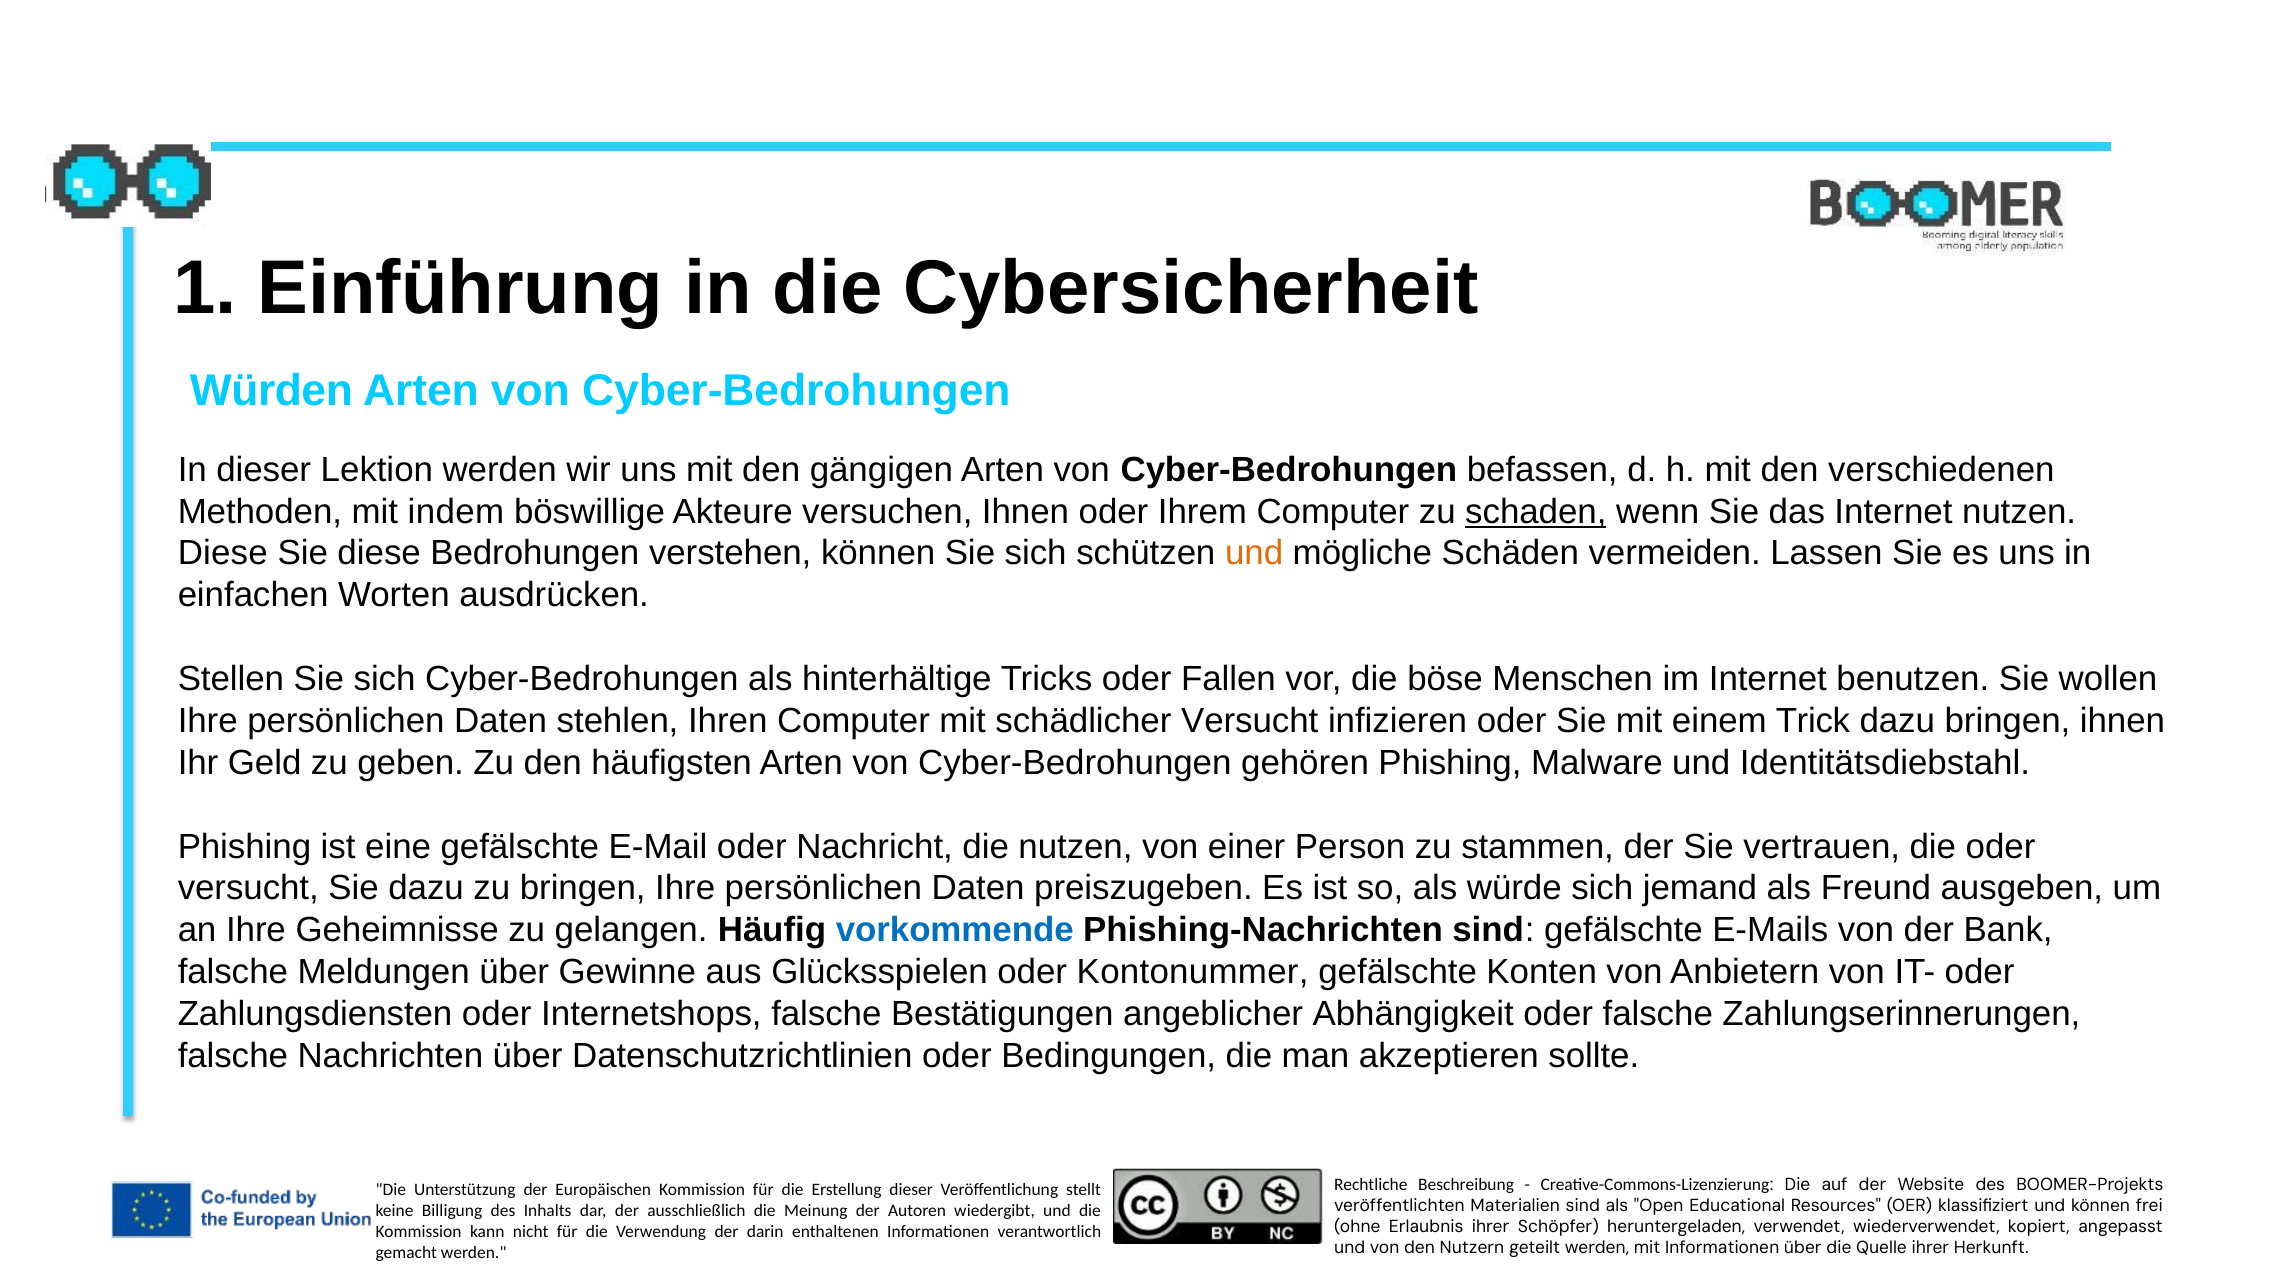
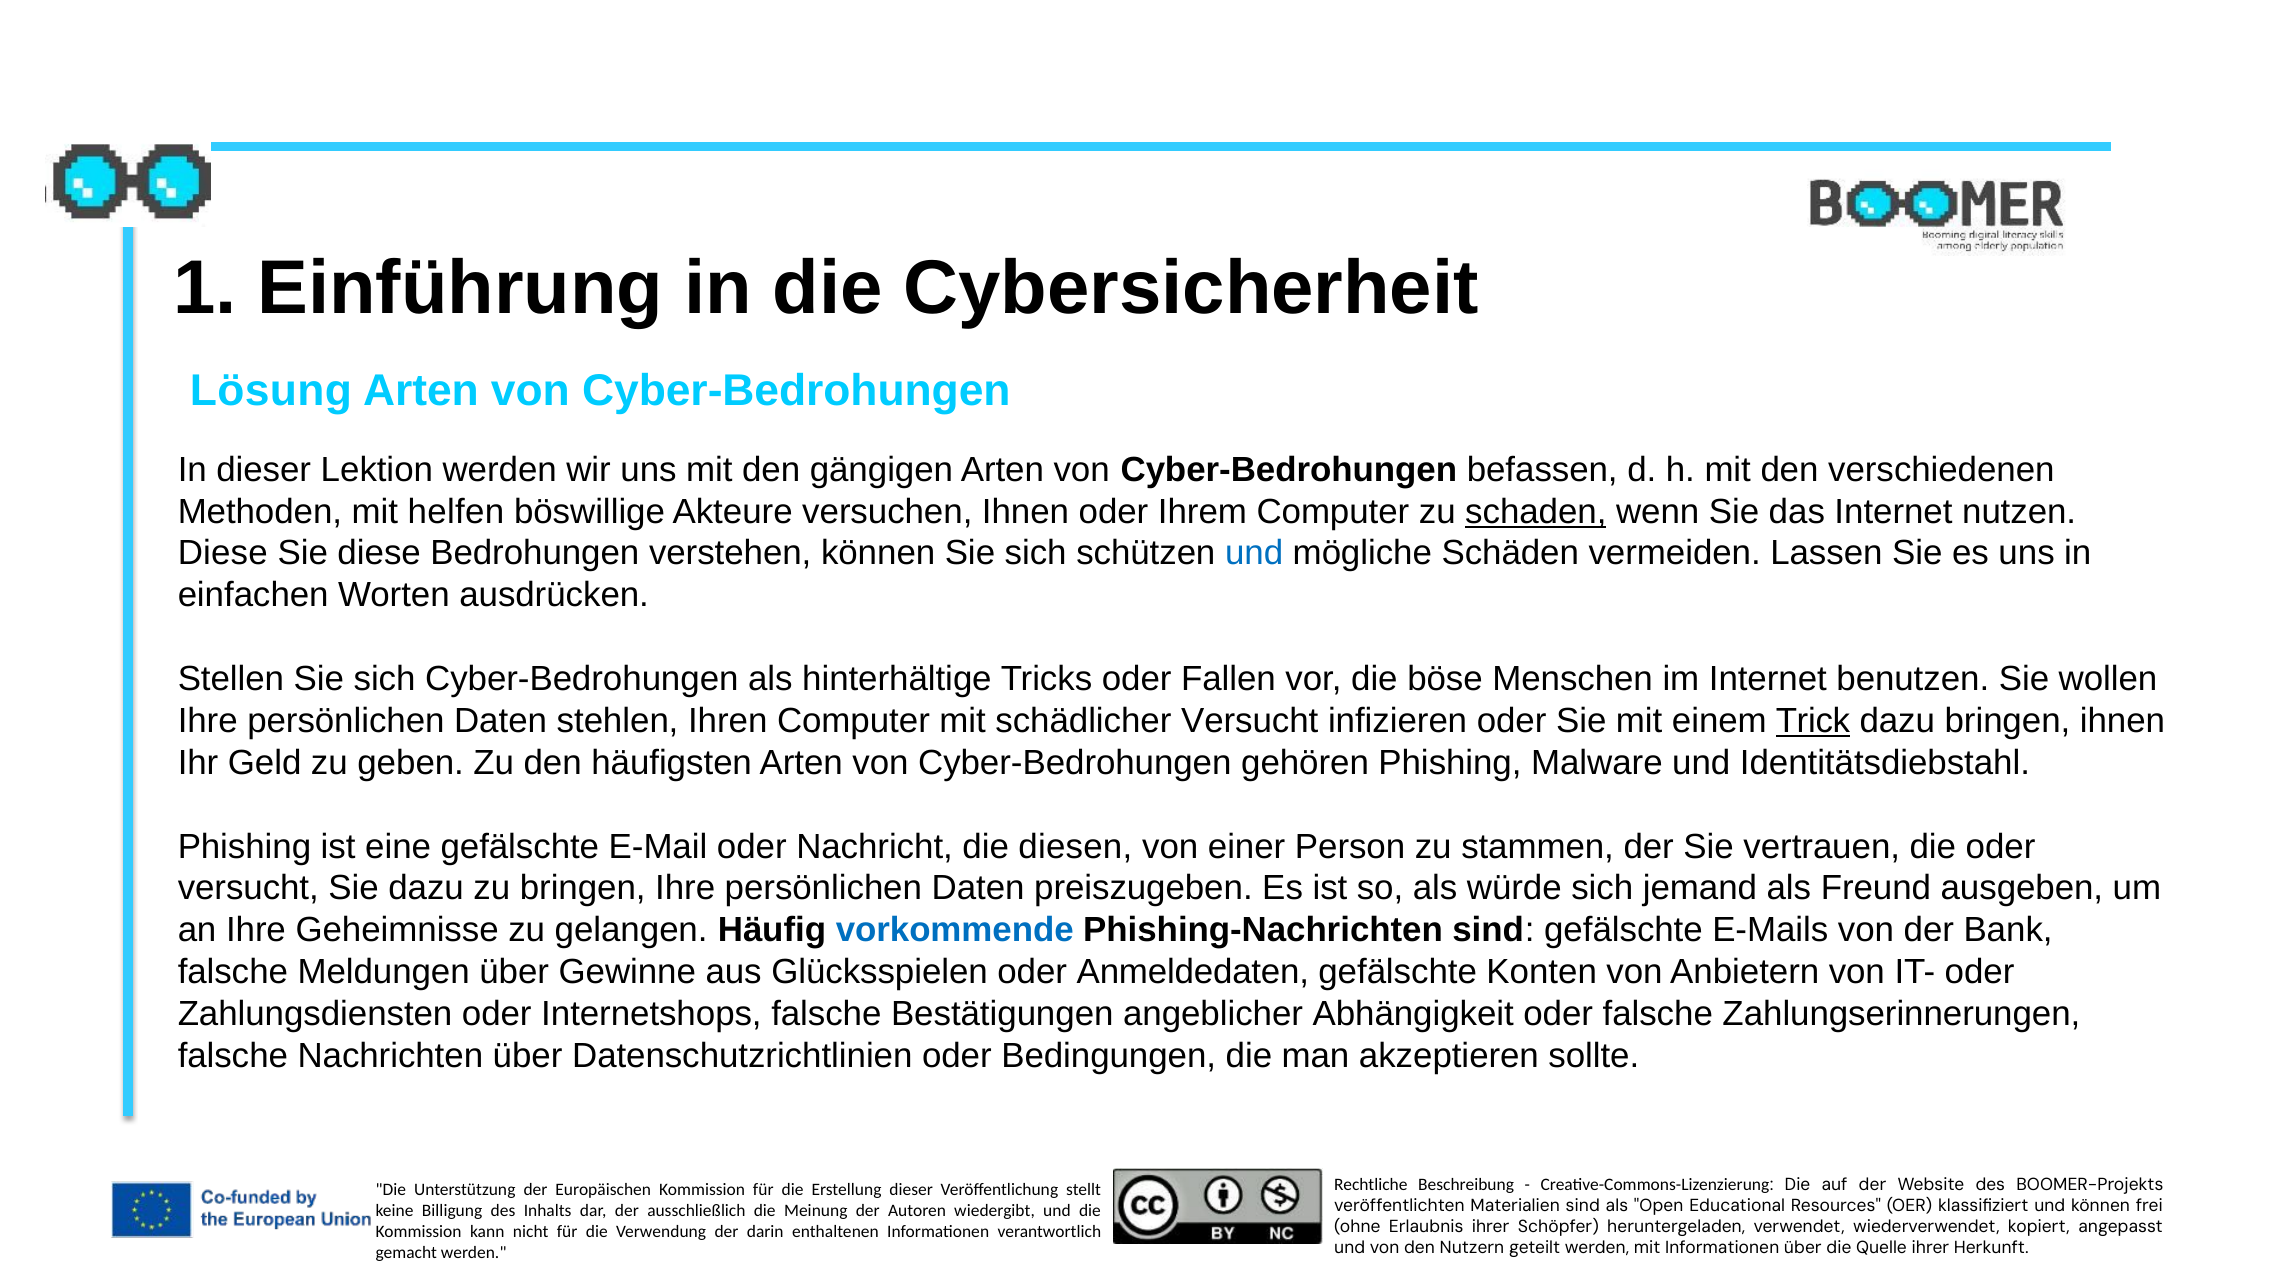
Würden: Würden -> Lösung (271, 391)
indem: indem -> helfen (456, 512)
und colour: orange -> blue (1254, 553)
Trick underline: none -> present (1813, 721)
die nutzen: nutzen -> diesen (1075, 846)
Kontonummer: Kontonummer -> Anmeldedaten (1193, 972)
